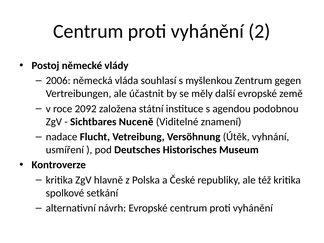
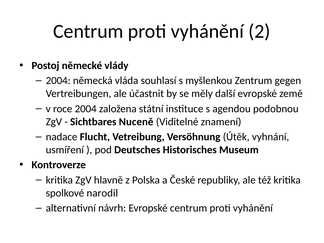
2006: 2006 -> 2004 (58, 81)
roce 2092: 2092 -> 2004 (86, 109)
setkání: setkání -> narodil (102, 193)
